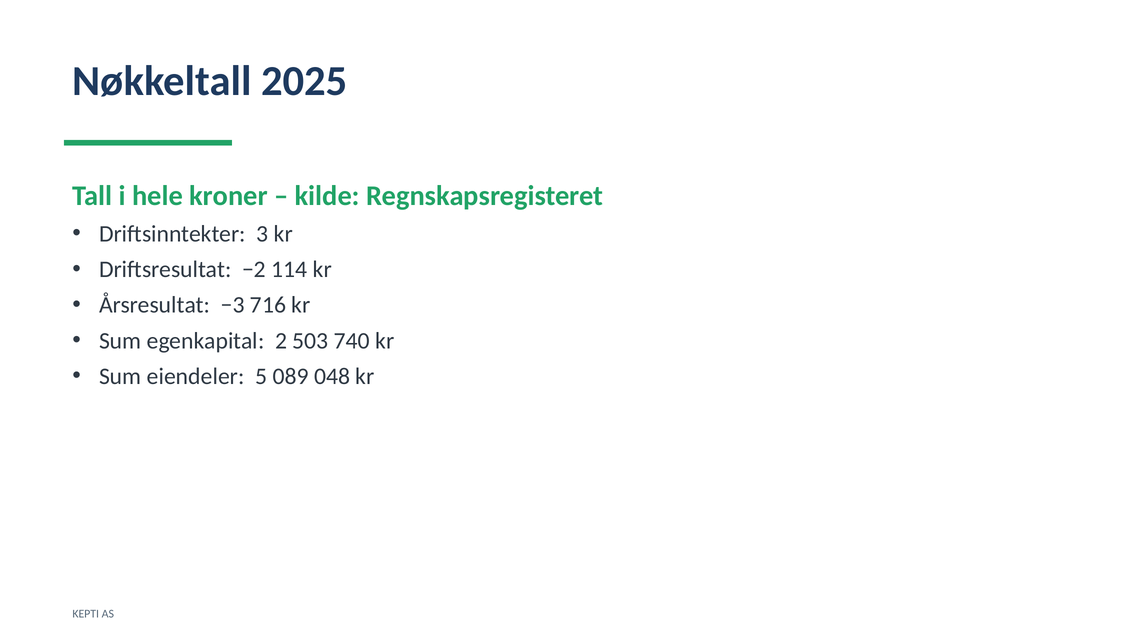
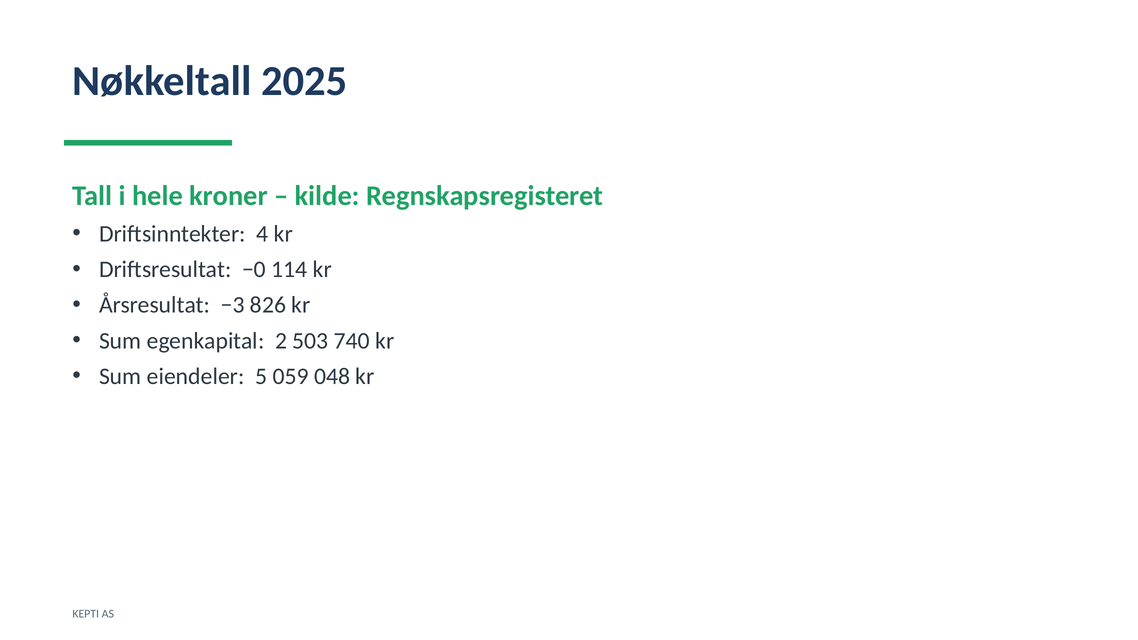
3: 3 -> 4 (262, 234)
−2: −2 -> −0 (254, 270)
716: 716 -> 826 (268, 305)
089: 089 -> 059 (291, 376)
